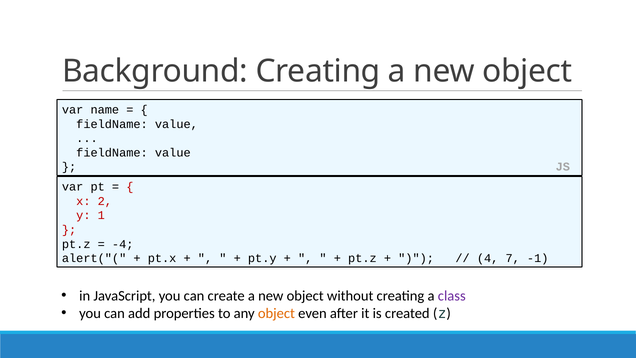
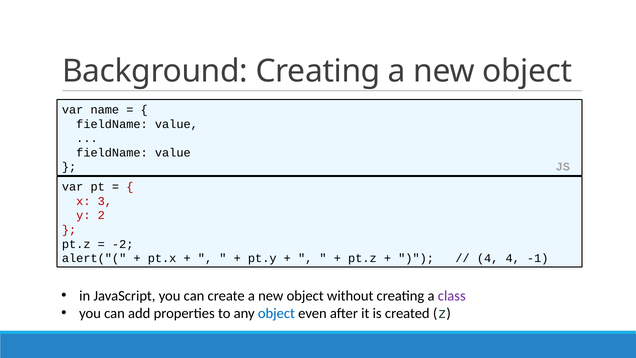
2: 2 -> 3 (105, 201)
1: 1 -> 2 (101, 215)
-4: -4 -> -2 (123, 244)
4 7: 7 -> 4 (513, 258)
object colour: orange -> blue (276, 313)
